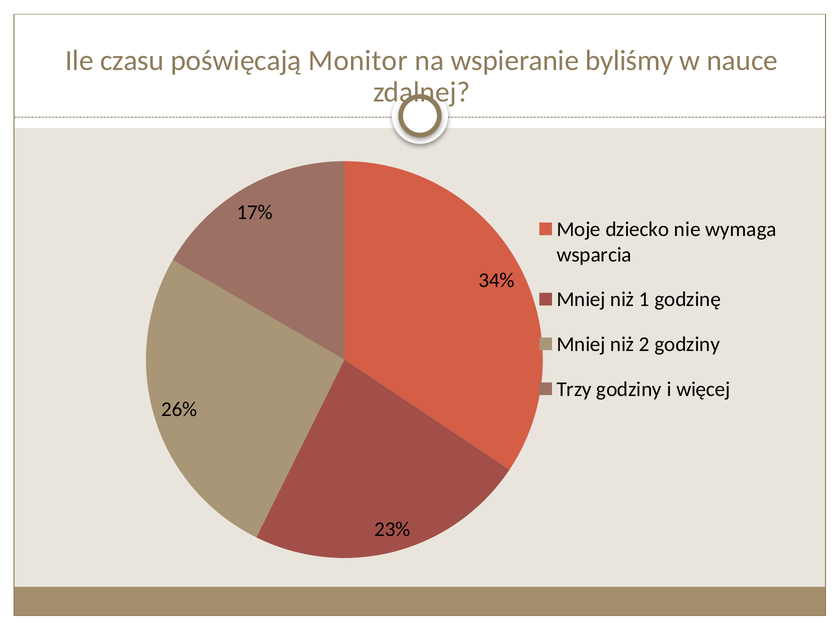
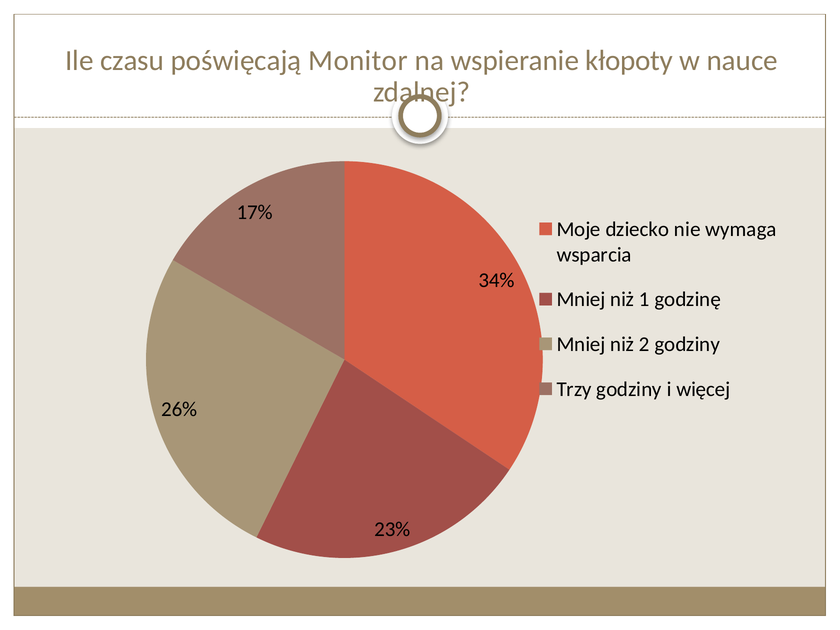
byliśmy: byliśmy -> kłopoty (629, 61)
